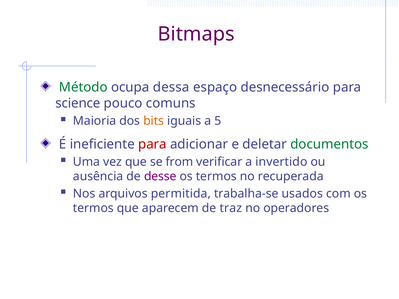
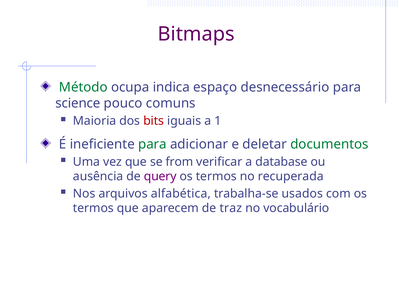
dessa: dessa -> indica (171, 87)
bits colour: orange -> red (154, 121)
5: 5 -> 1 (218, 121)
para colour: red -> green (152, 144)
invertido: invertido -> database (282, 162)
desse: desse -> query (160, 177)
permitida: permitida -> alfabética (181, 194)
operadores: operadores -> vocabulário (296, 208)
